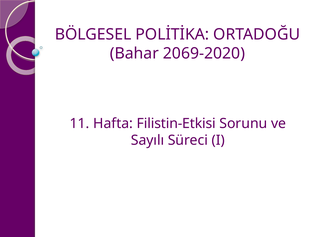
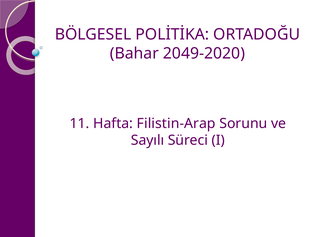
2069-2020: 2069-2020 -> 2049-2020 (204, 53)
Filistin-Etkisi: Filistin-Etkisi -> Filistin-Arap (176, 123)
